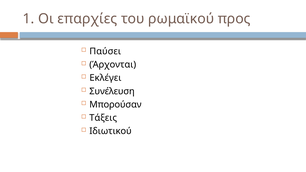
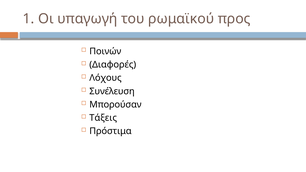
επαρχίες: επαρχίες -> υπαγωγή (87, 19)
Παύσει: Παύσει -> Ποινών (105, 51)
Άρχονται: Άρχονται -> Διαφορές (113, 65)
Εκλέγει: Εκλέγει -> Λόχους (105, 78)
Ιδιωτικού: Ιδιωτικού -> Πρόστιμα (110, 131)
